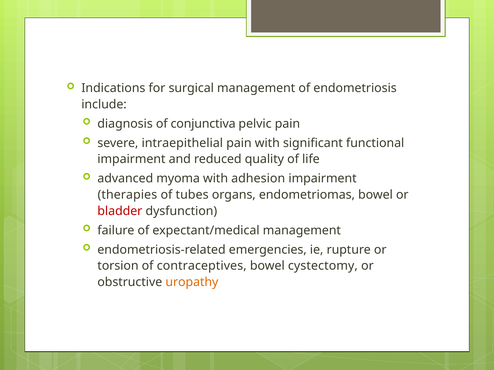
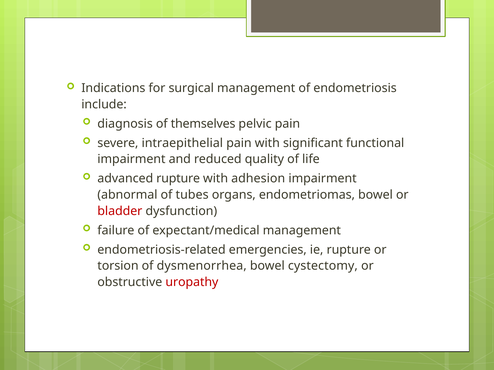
conjunctiva: conjunctiva -> themselves (203, 124)
advanced myoma: myoma -> rupture (178, 179)
therapies: therapies -> abnormal (127, 195)
contraceptives: contraceptives -> dysmenorrhea (202, 266)
uropathy colour: orange -> red (192, 283)
